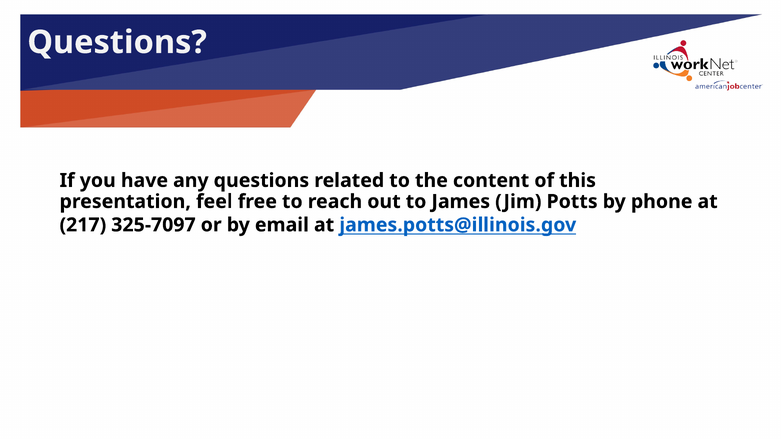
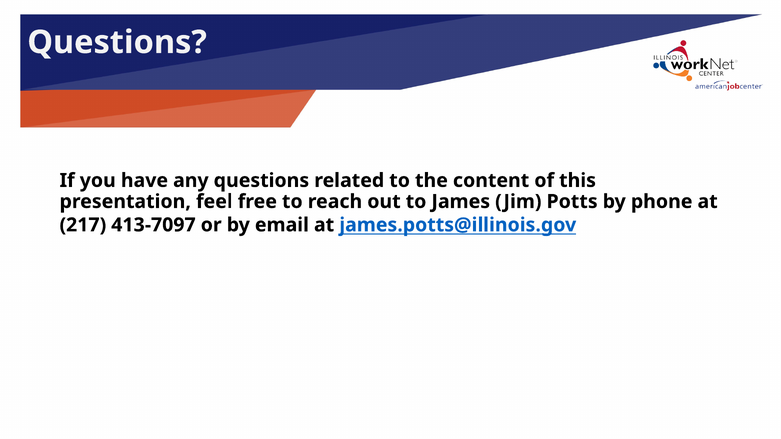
325-7097: 325-7097 -> 413-7097 (153, 225)
